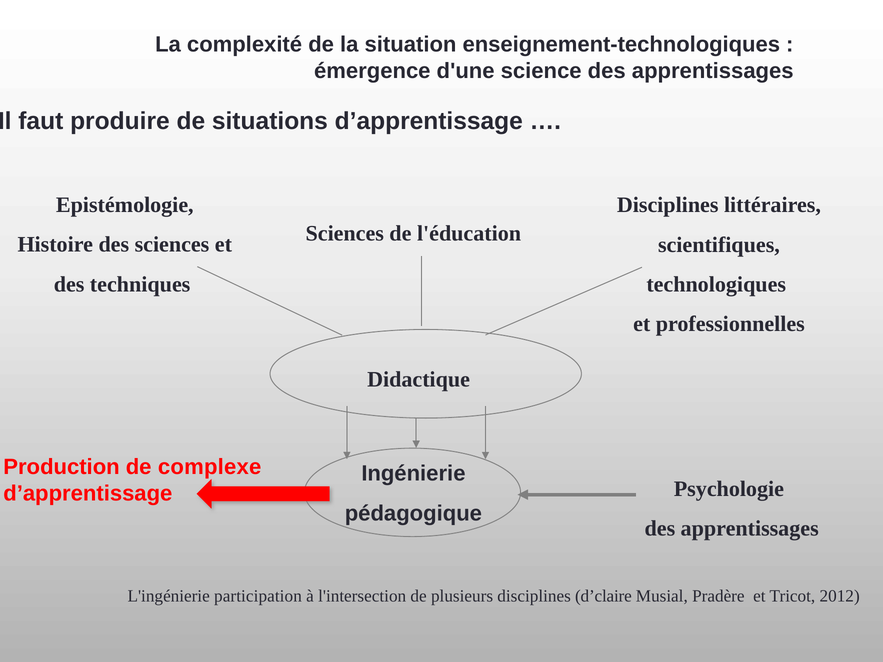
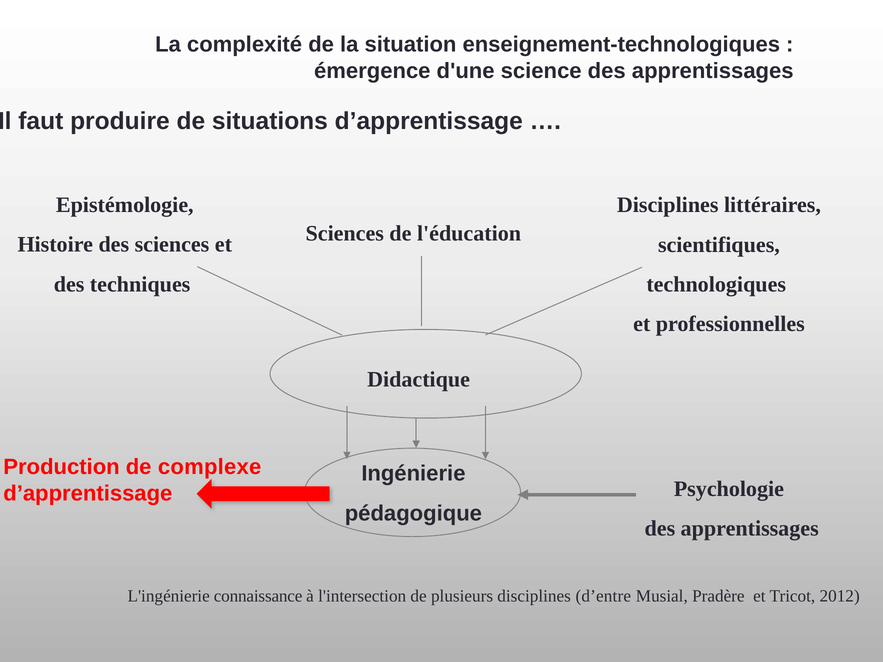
participation: participation -> connaissance (258, 596)
d’claire: d’claire -> d’entre (603, 596)
